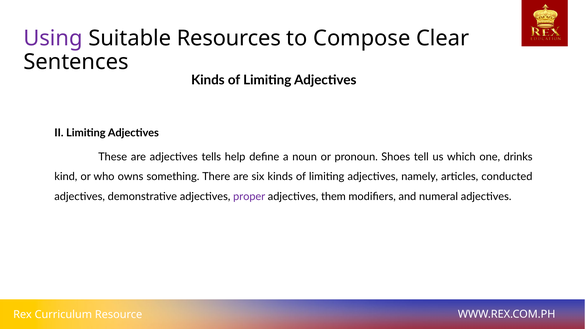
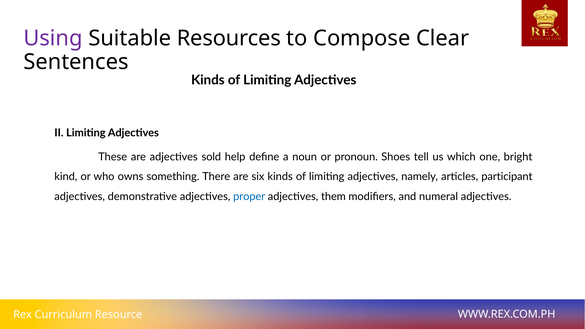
tells: tells -> sold (211, 157)
drinks: drinks -> bright (518, 157)
conducted: conducted -> participant (507, 177)
proper colour: purple -> blue (249, 196)
